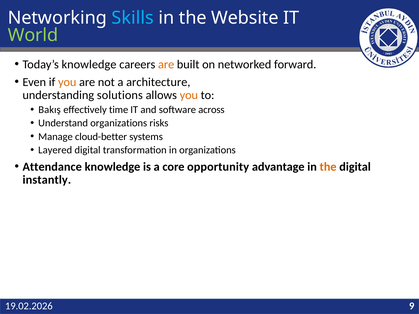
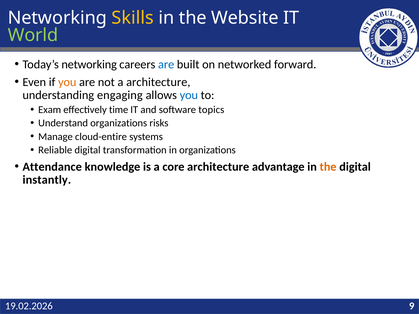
Skills colour: light blue -> yellow (133, 18)
Today’s knowledge: knowledge -> networking (89, 64)
are colour: orange -> blue (166, 64)
solutions: solutions -> engaging (120, 95)
you colour: orange -> blue (189, 95)
Bakış: Bakış -> Exam (50, 110)
across: across -> topics (211, 110)
cloud-better: cloud-better -> cloud-entire (101, 137)
Layered: Layered -> Reliable (55, 150)
core opportunity: opportunity -> architecture (218, 167)
